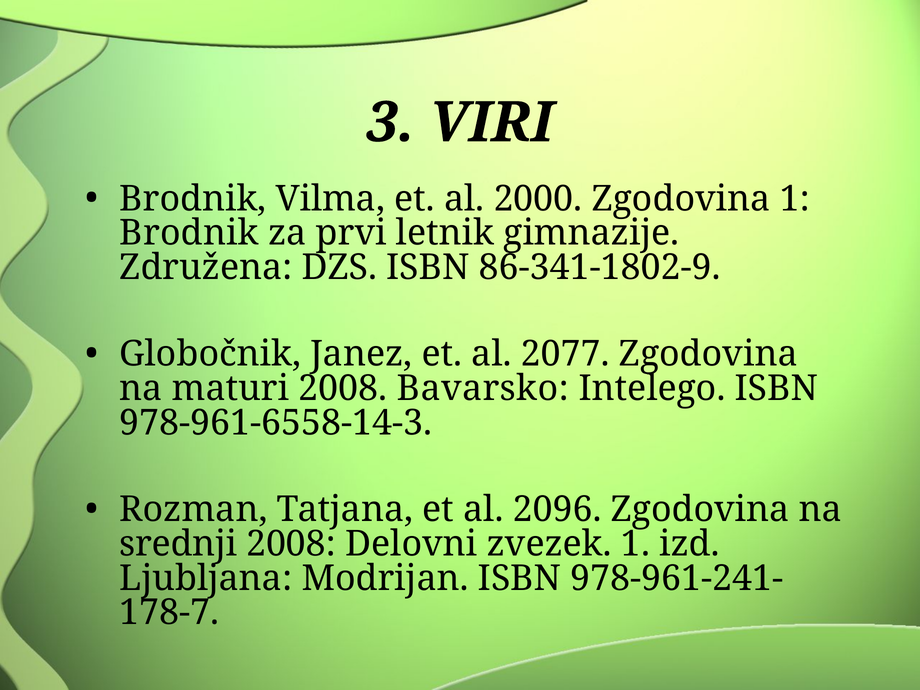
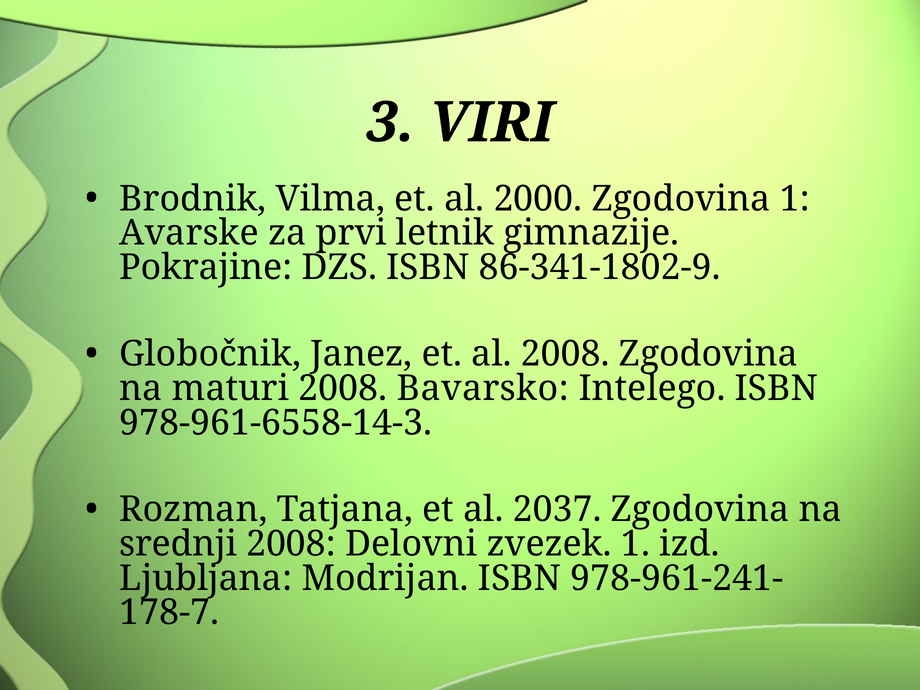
Brodnik: Brodnik -> Avarske (189, 233)
Združena: Združena -> Pokrajine (206, 268)
al 2077: 2077 -> 2008 (565, 354)
2096: 2096 -> 2037 (557, 510)
